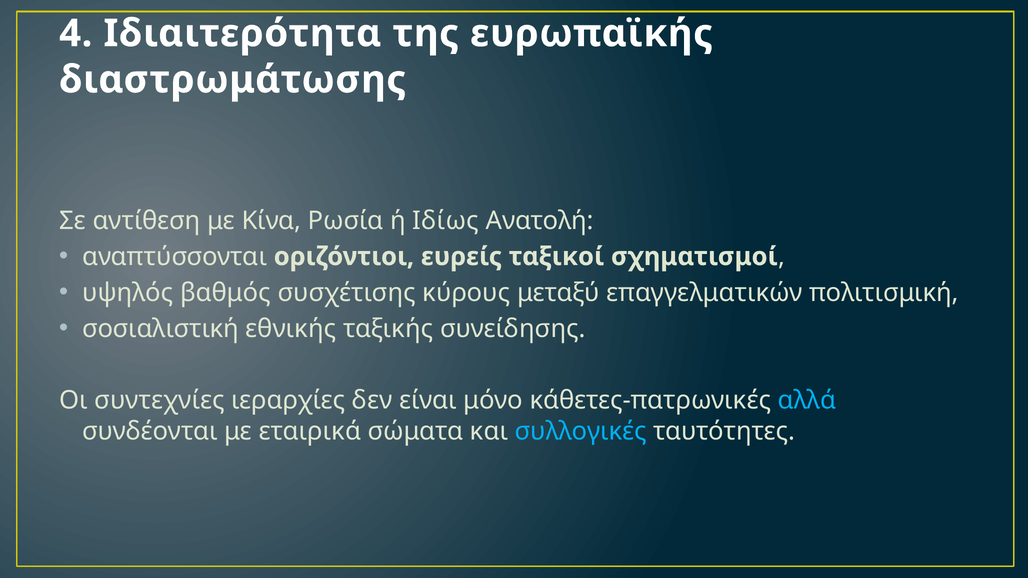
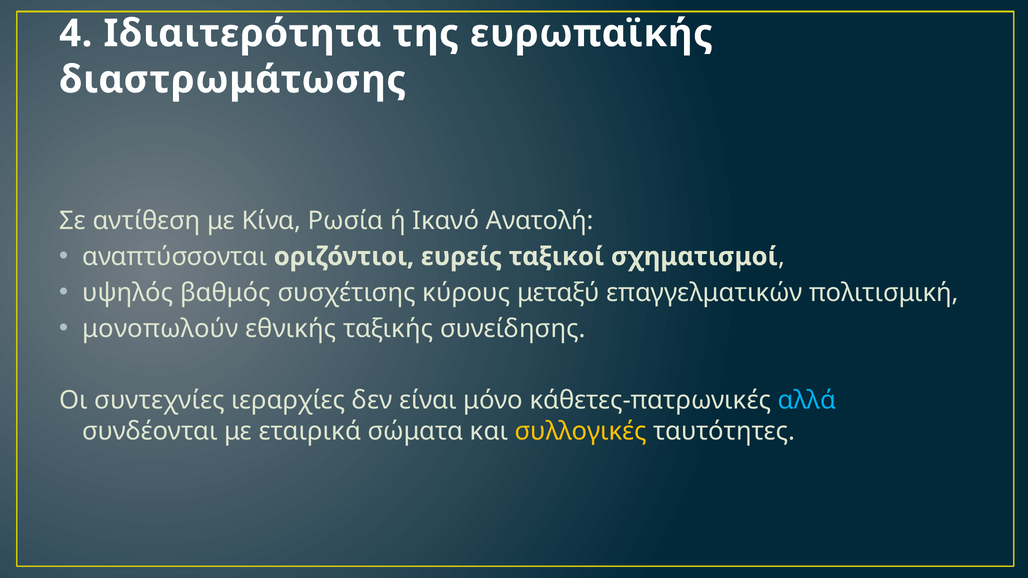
Ιδίως: Ιδίως -> Ικανό (446, 221)
σοσιαλιστική: σοσιαλιστική -> μονοπωλούν (160, 329)
συλλογικές colour: light blue -> yellow (581, 431)
